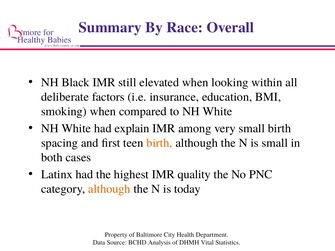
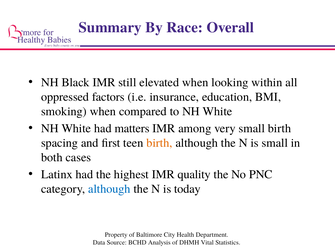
deliberate: deliberate -> oppressed (65, 97)
explain: explain -> matters (132, 128)
although colour: orange -> blue (109, 189)
